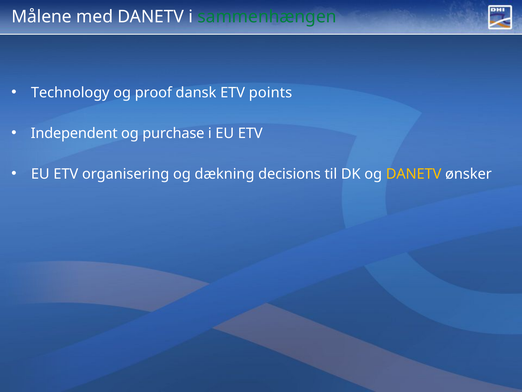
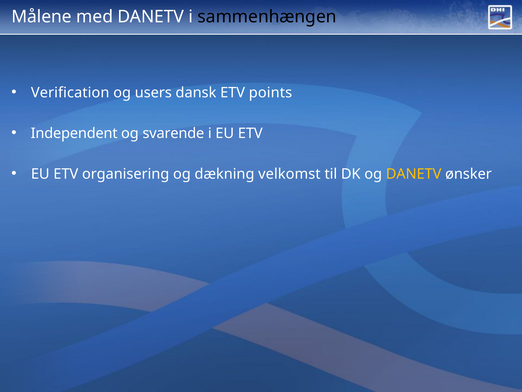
sammenhængen colour: green -> black (267, 17)
Technology: Technology -> Verification (70, 92)
proof: proof -> users (153, 92)
purchase: purchase -> svarende (173, 133)
decisions: decisions -> velkomst (289, 174)
